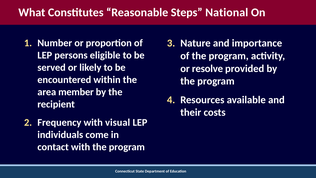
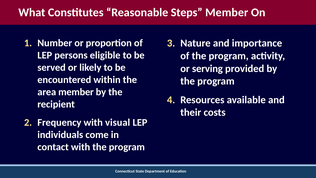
Steps National: National -> Member (227, 13)
resolve: resolve -> serving (207, 68)
